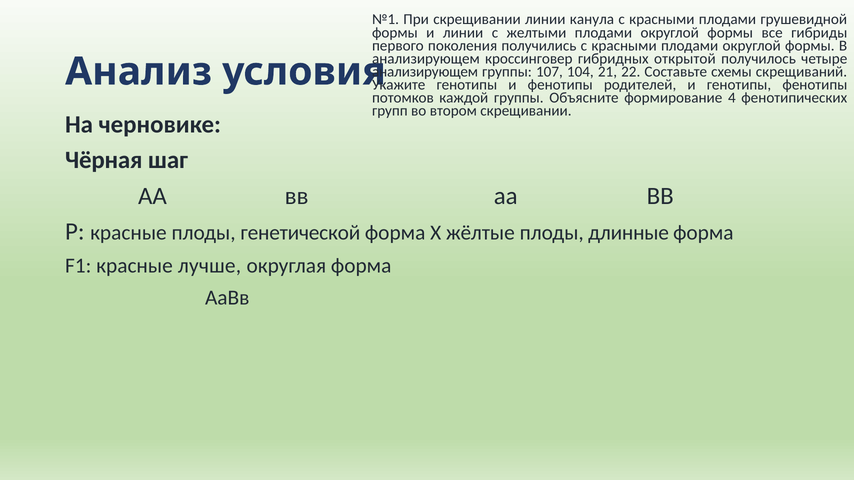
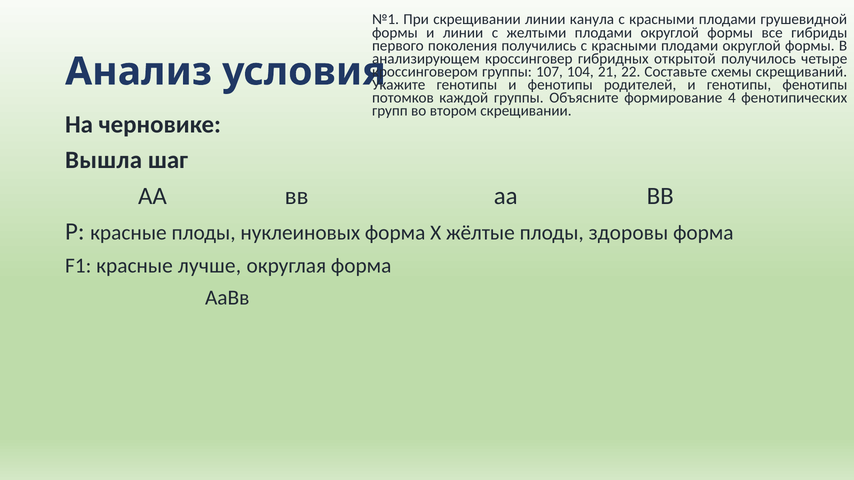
анализирующем: анализирующем -> кроссинговером (425, 72)
Чёрная: Чёрная -> Вышла (104, 160)
генетической: генетической -> нуклеиновых (300, 233)
длинные: длинные -> здоровы (628, 233)
